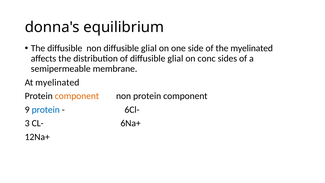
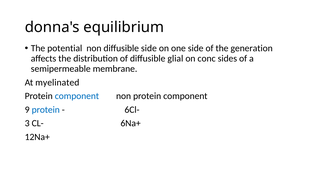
The diffusible: diffusible -> potential (65, 48)
non diffusible glial: glial -> side (149, 48)
the myelinated: myelinated -> generation (252, 48)
component colour: orange -> blue (77, 96)
